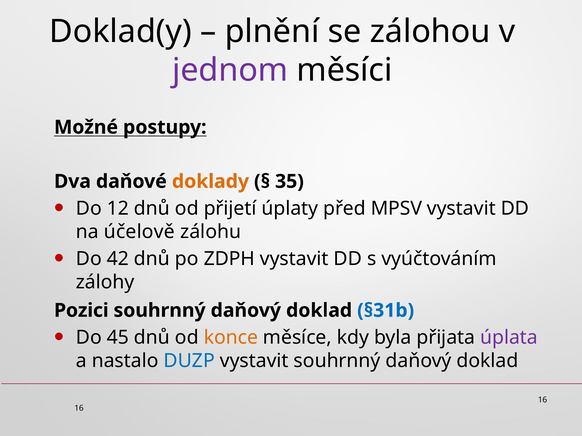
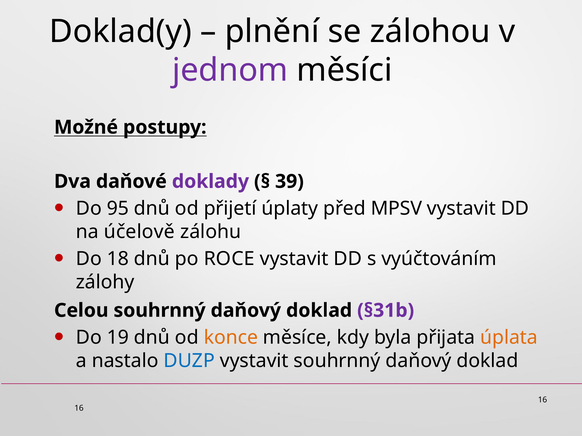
doklady colour: orange -> purple (210, 182)
35: 35 -> 39 (289, 182)
12: 12 -> 95 (118, 209)
42: 42 -> 18 (118, 259)
ZDPH: ZDPH -> ROCE (229, 259)
Pozici: Pozici -> Celou (81, 311)
§31b colour: blue -> purple (386, 311)
45: 45 -> 19 (118, 338)
úplata colour: purple -> orange (509, 338)
